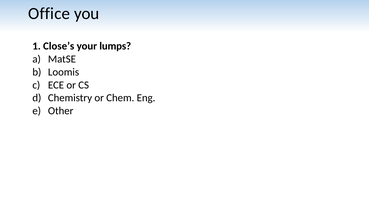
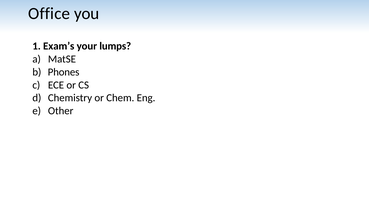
Close’s: Close’s -> Exam’s (59, 46)
Loomis: Loomis -> Phones (64, 72)
